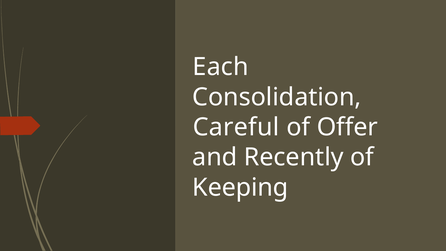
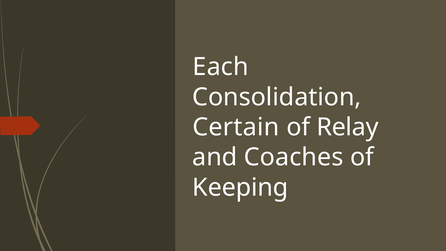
Careful: Careful -> Certain (236, 127)
Offer: Offer -> Relay (347, 127)
Recently: Recently -> Coaches (294, 157)
